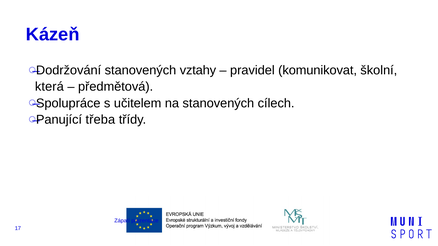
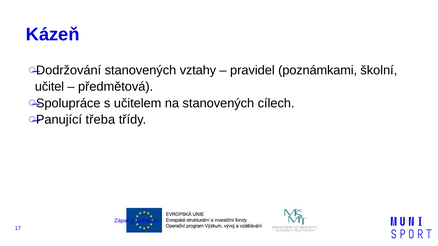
komunikovat: komunikovat -> poznámkami (318, 70)
která: která -> učitel (49, 87)
